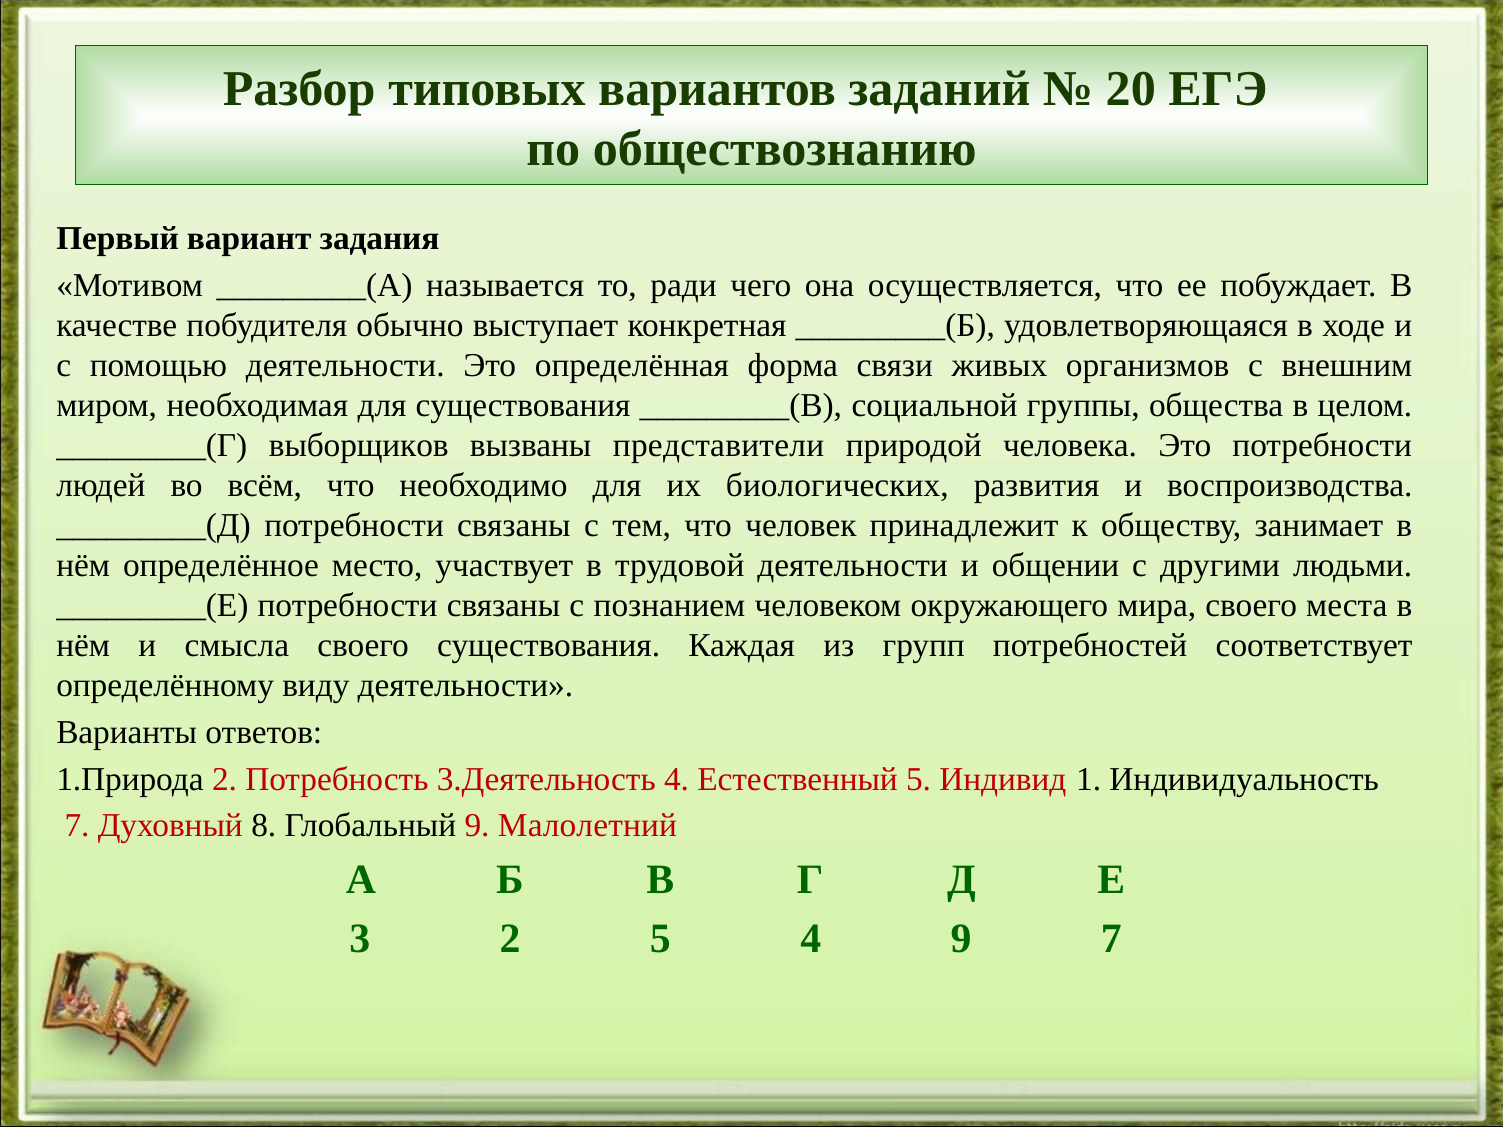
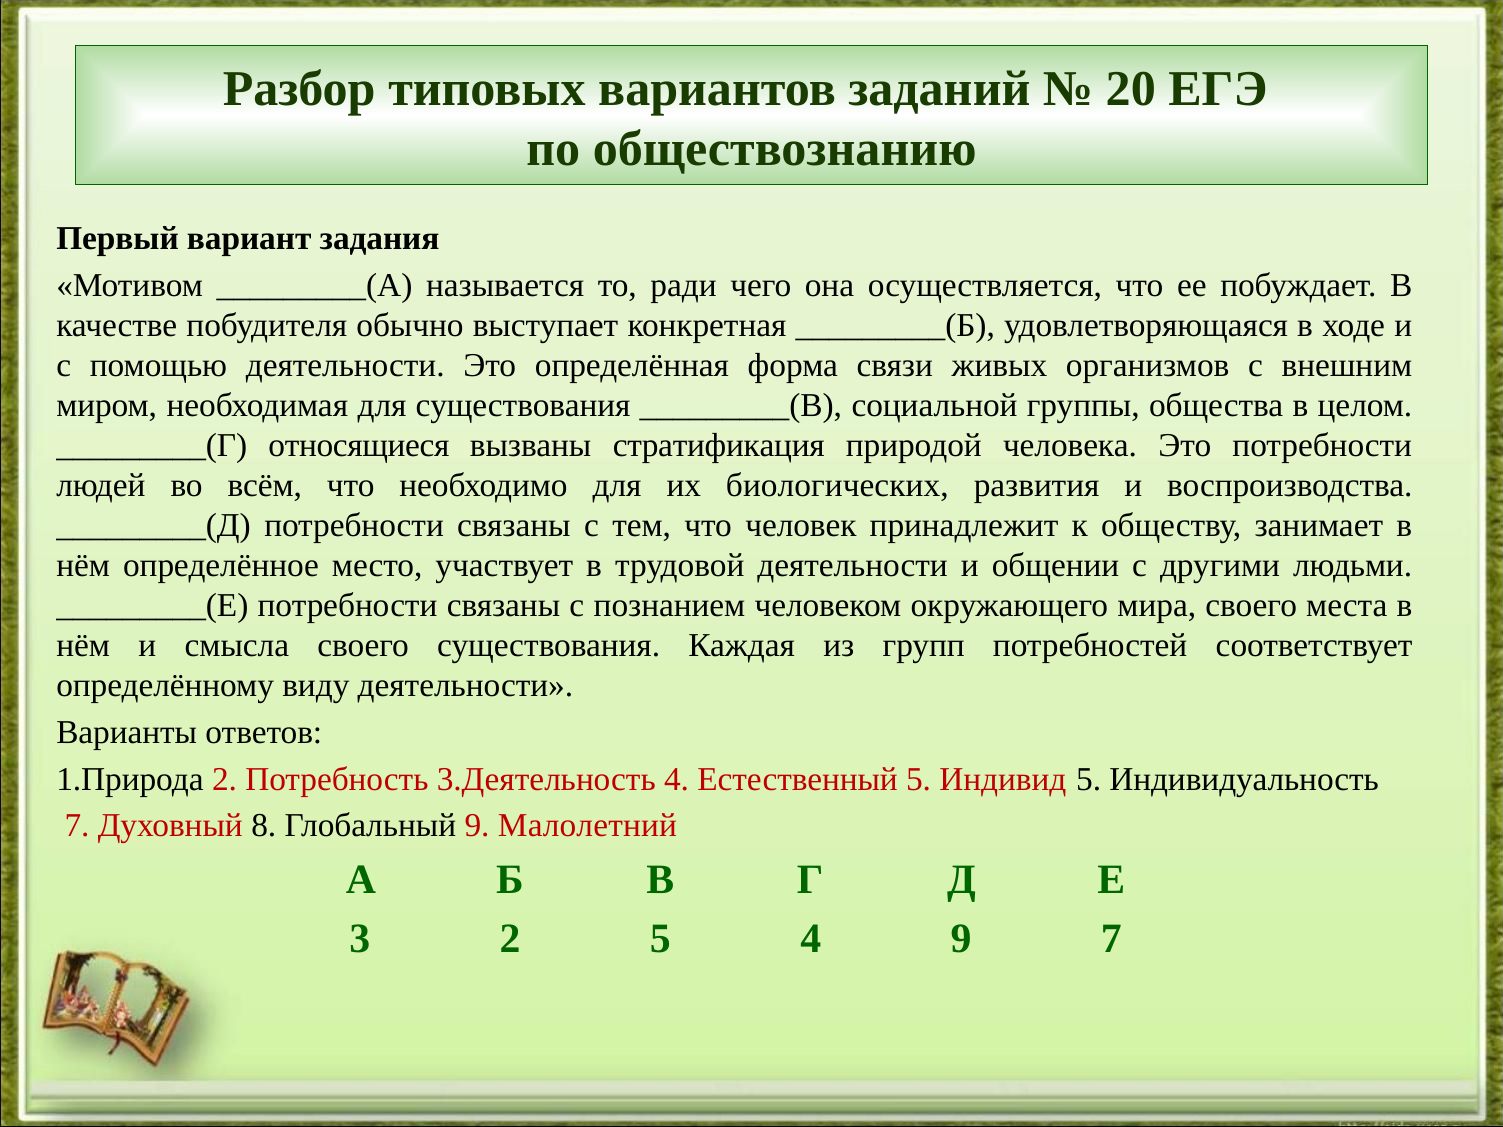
выборщиков: выборщиков -> относящиеся (359, 445)
представители: представители -> стратификация (719, 445)
Индивид 1: 1 -> 5 (1089, 779)
